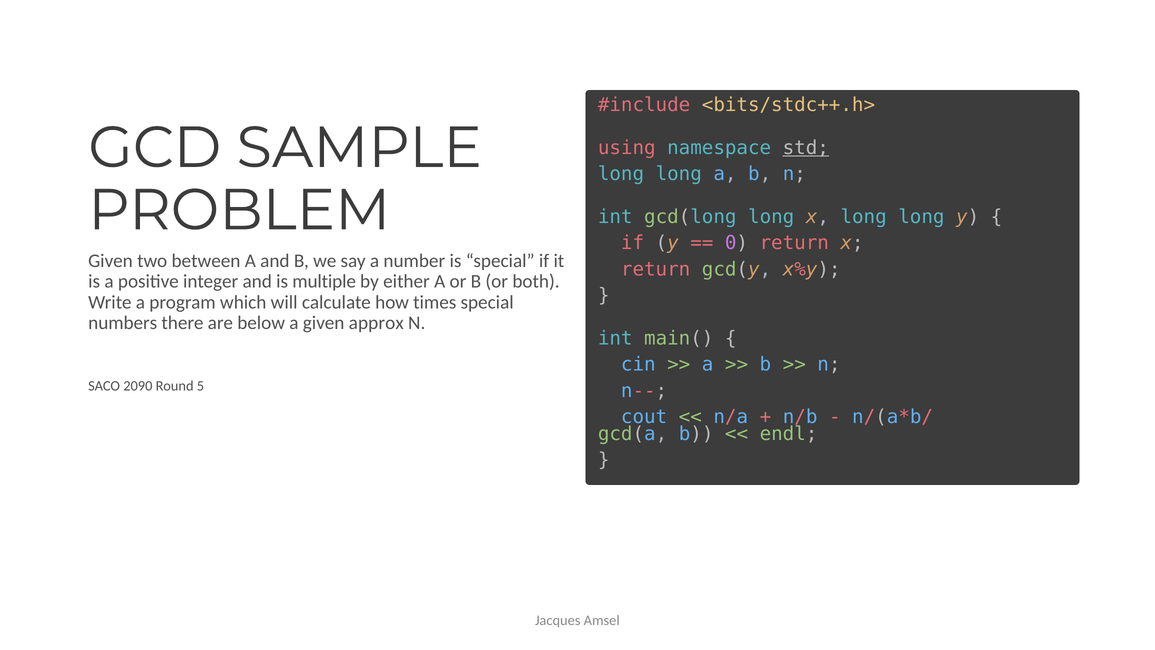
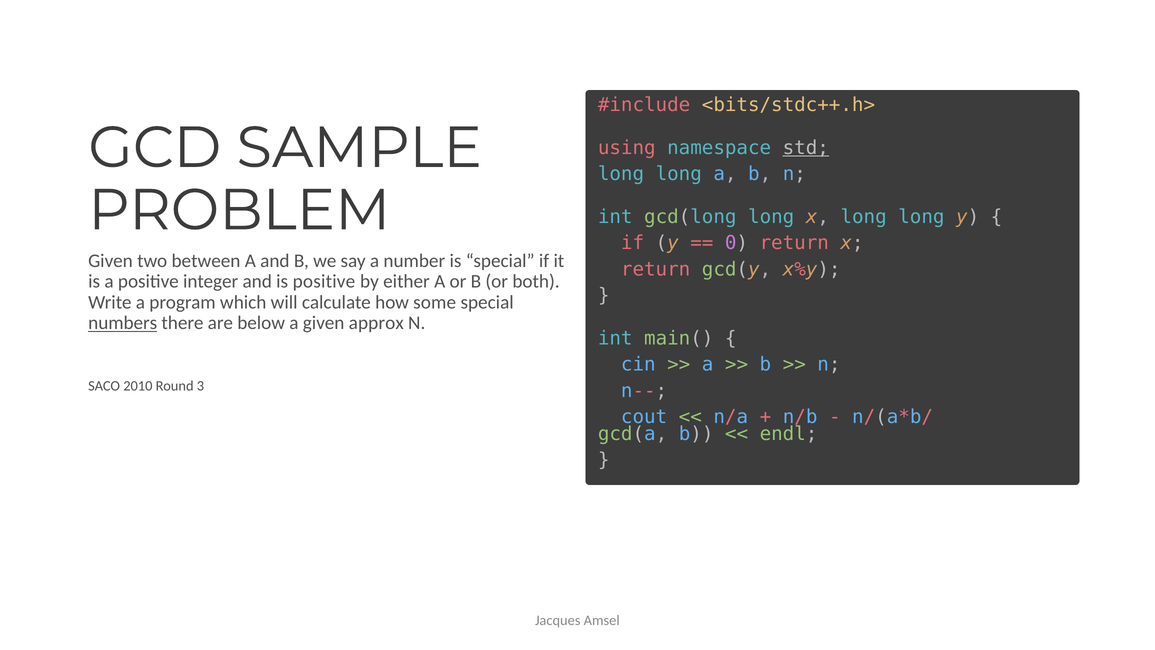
is multiple: multiple -> positive (324, 281)
times: times -> some (435, 302)
numbers underline: none -> present (123, 323)
2090: 2090 -> 2010 (138, 386)
5: 5 -> 3 (201, 386)
